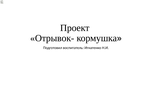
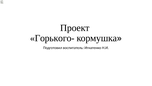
Отрывок-: Отрывок- -> Горького- (52, 38)
